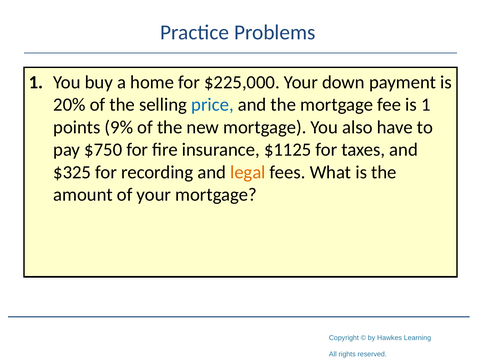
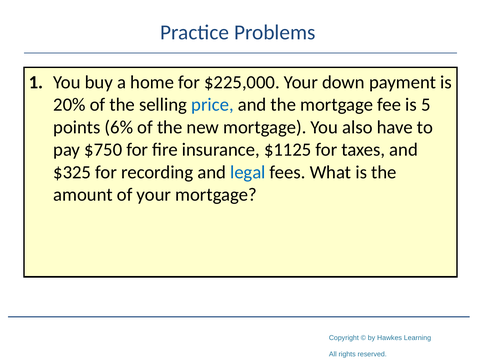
is 1: 1 -> 5 (426, 105)
9%: 9% -> 6% (119, 127)
legal colour: orange -> blue (248, 172)
